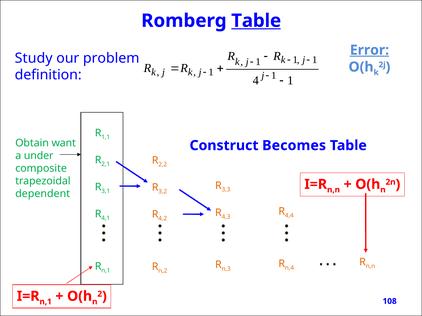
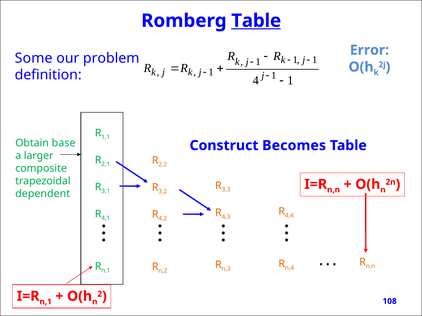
Error underline: present -> none (369, 50)
Study: Study -> Some (34, 58)
want: want -> base (64, 143)
under: under -> larger (39, 156)
